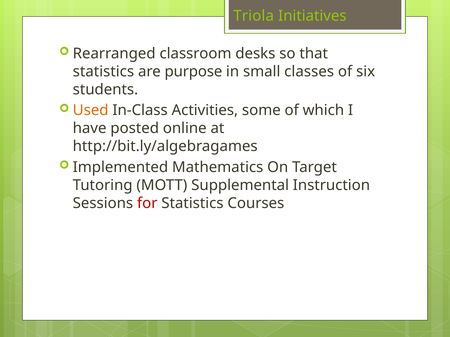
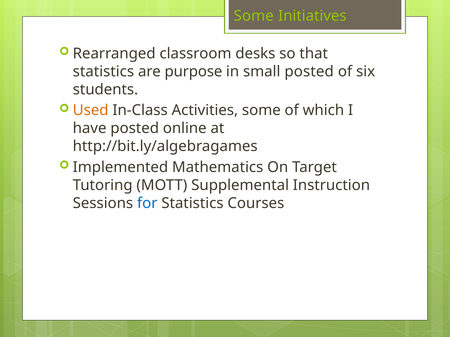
Triola: Triola -> Some (254, 16)
small classes: classes -> posted (309, 72)
for colour: red -> blue (147, 204)
